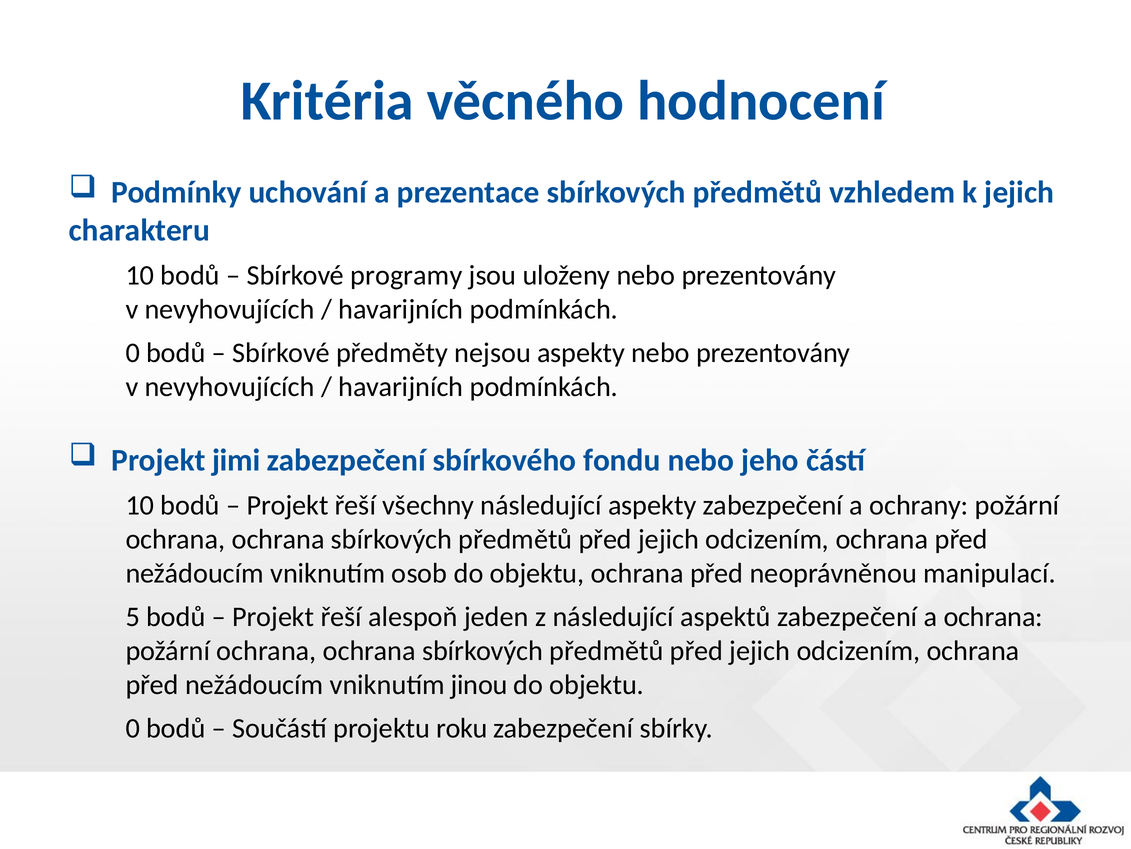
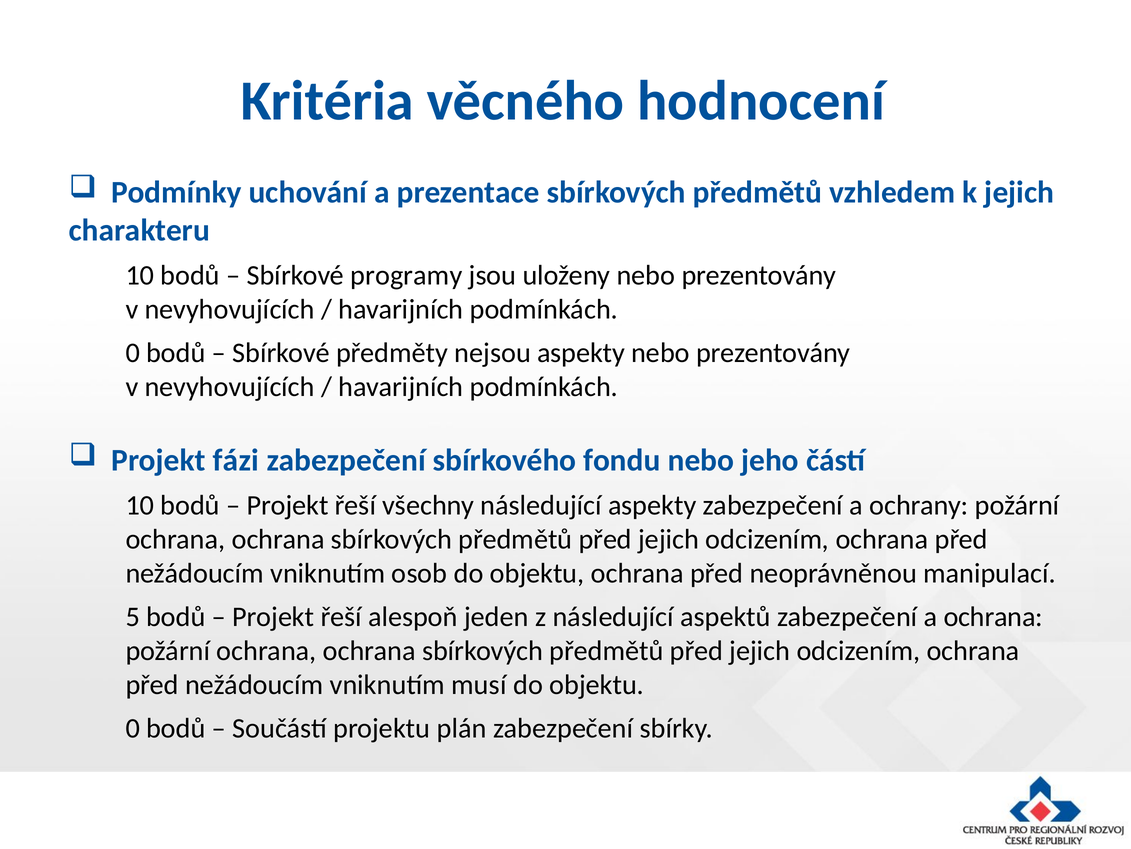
jimi: jimi -> fázi (236, 460)
jinou: jinou -> musí (479, 684)
roku: roku -> plán (462, 728)
